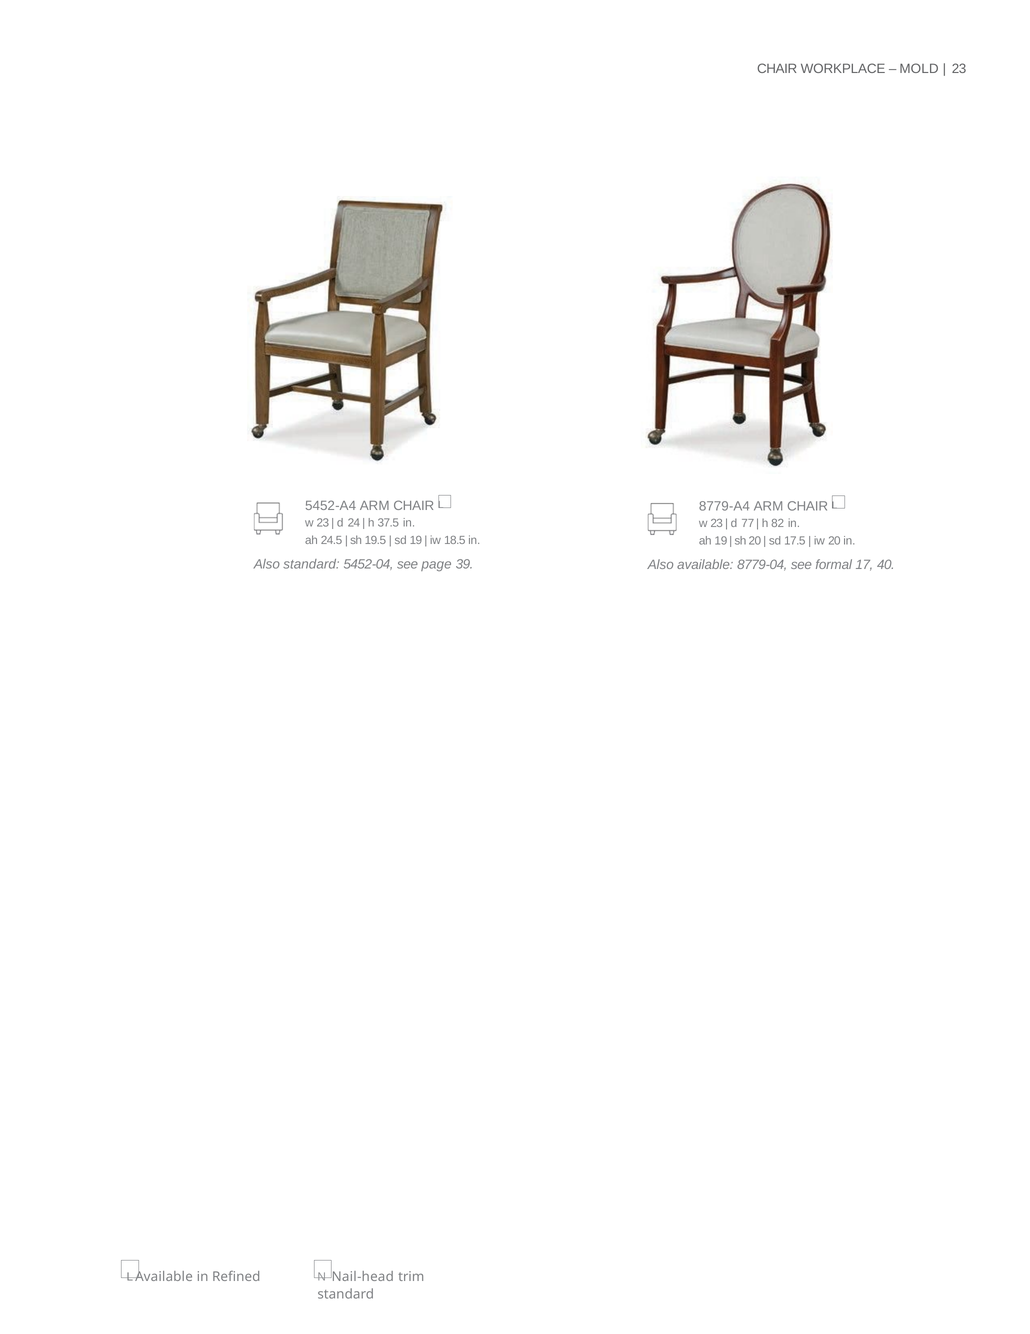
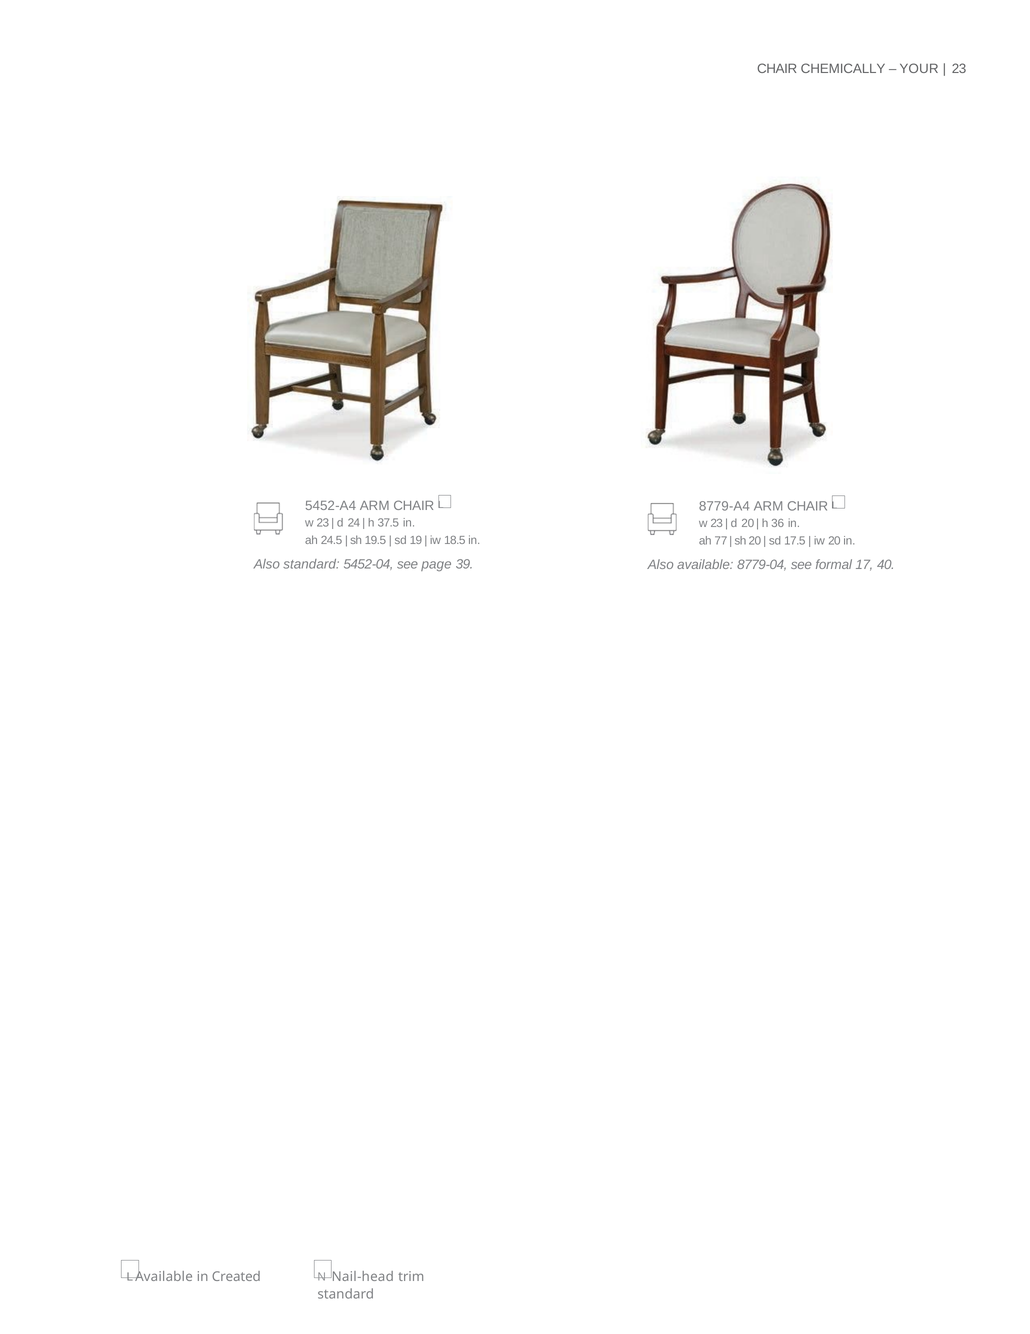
WORKPLACE: WORKPLACE -> CHEMICALLY (843, 69)
MOLD: MOLD -> YOUR (919, 69)
d 77: 77 -> 20 (748, 523)
82: 82 -> 36 (778, 523)
ah 19: 19 -> 77 (721, 540)
Refined: Refined -> Created (236, 1276)
